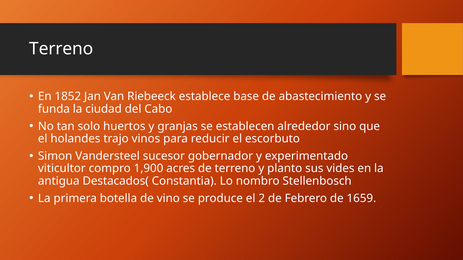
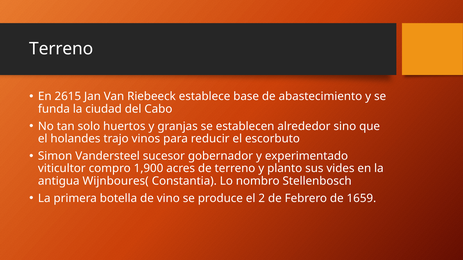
1852: 1852 -> 2615 (68, 97)
Destacados(: Destacados( -> Wijnboures( (116, 181)
